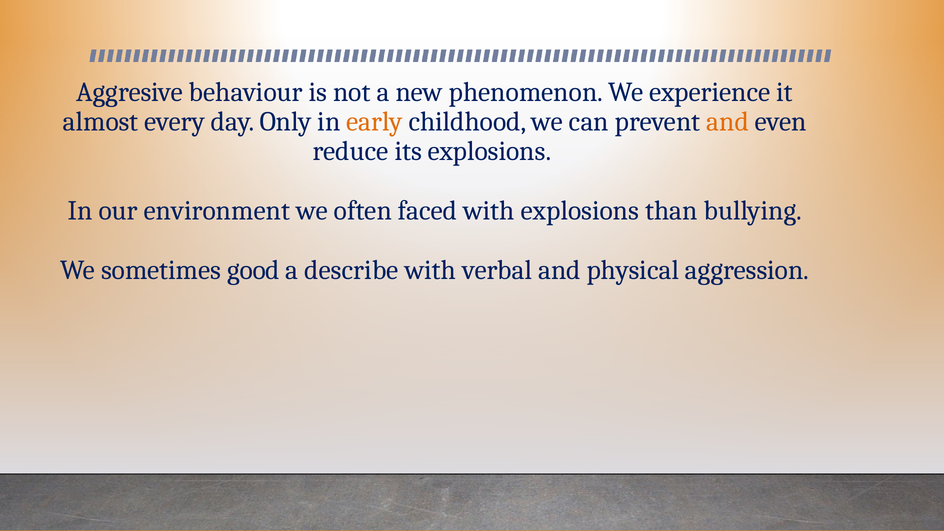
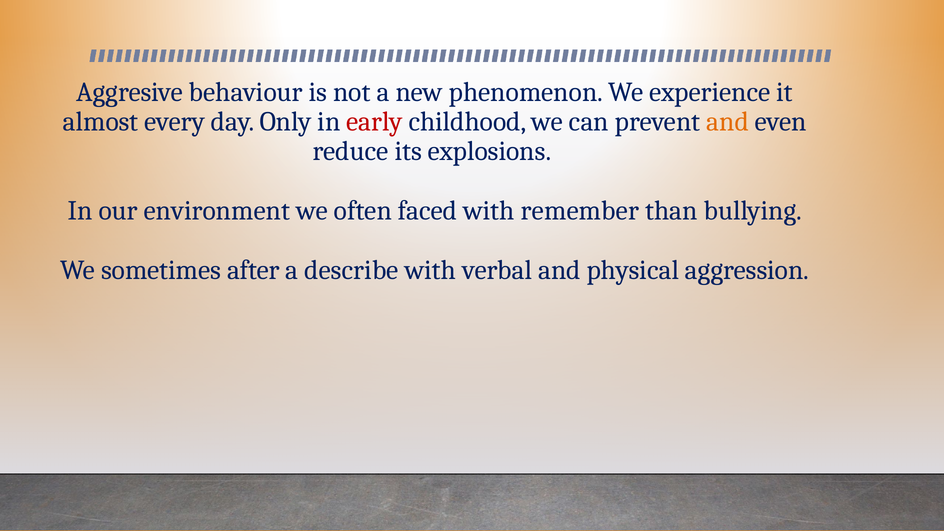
early colour: orange -> red (375, 122)
with explosions: explosions -> remember (580, 211)
good: good -> after (254, 270)
